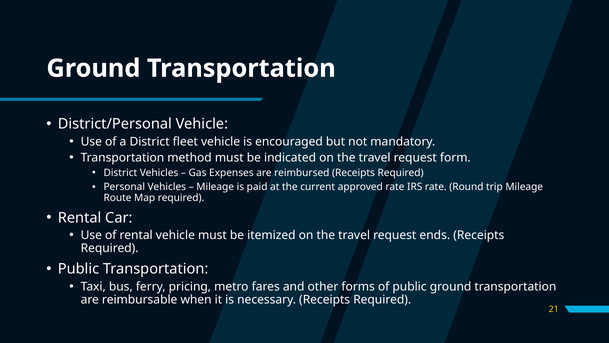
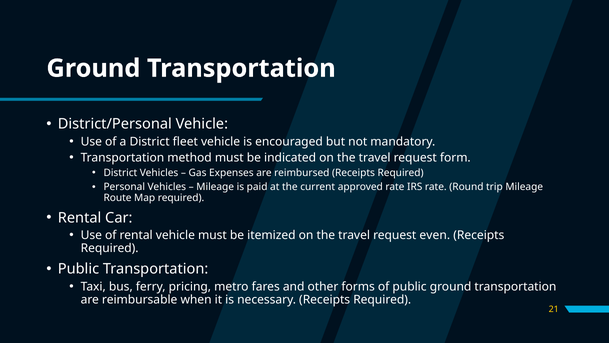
ends: ends -> even (435, 235)
